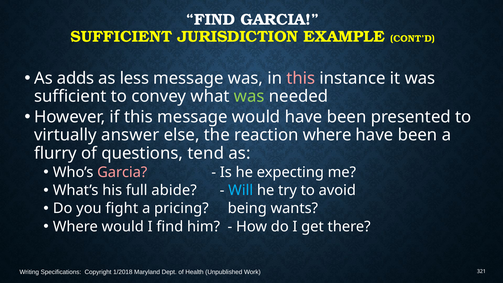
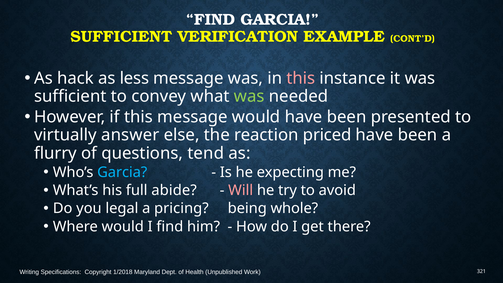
JURISDICTION: JURISDICTION -> VERIFICATION (238, 37)
adds: adds -> hack (75, 78)
reaction where: where -> priced (327, 135)
Garcia colour: pink -> light blue (122, 172)
Will colour: light blue -> pink (241, 190)
fight: fight -> legal (122, 208)
wants: wants -> whole (294, 208)
